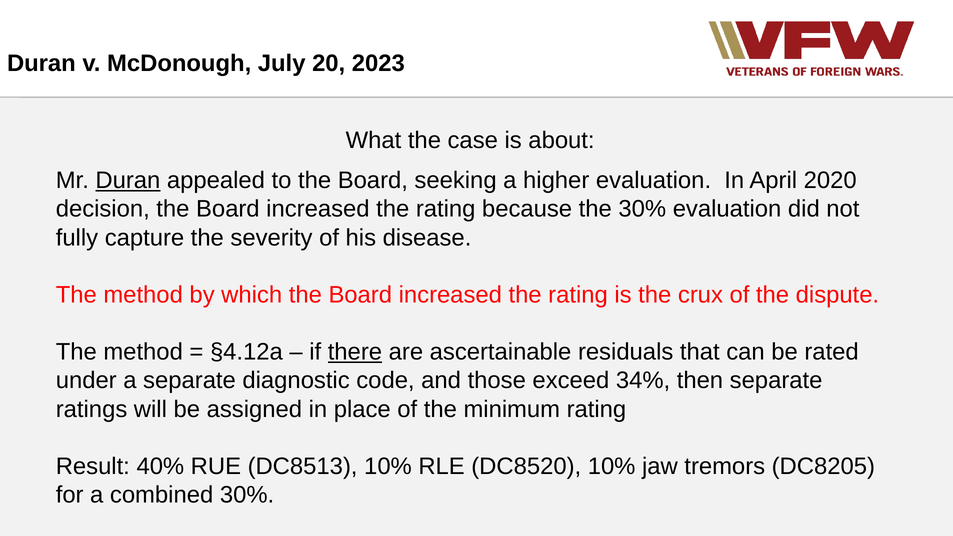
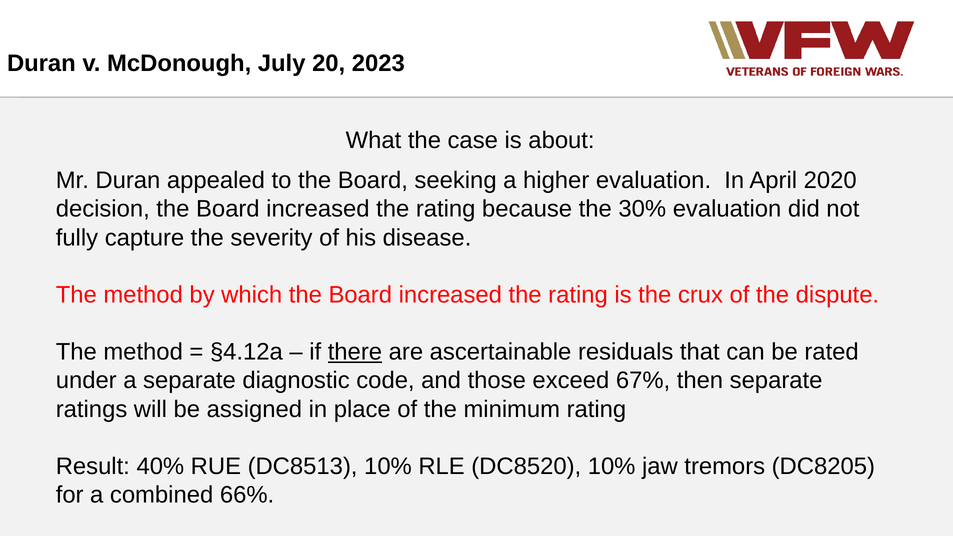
Duran underline: present -> none (128, 181)
34%: 34% -> 67% (643, 381)
combined 30%: 30% -> 66% (247, 495)
